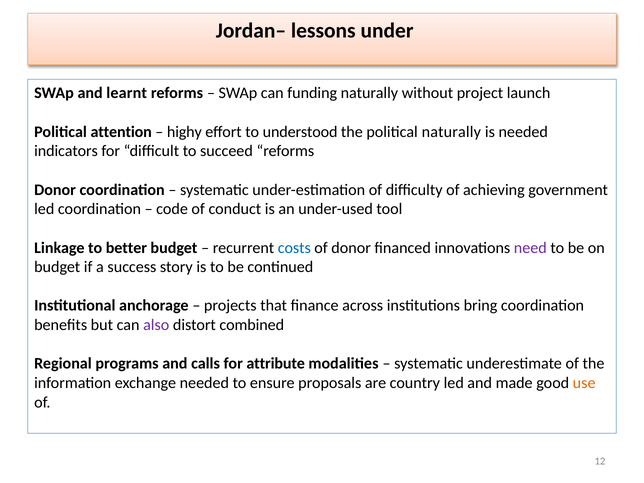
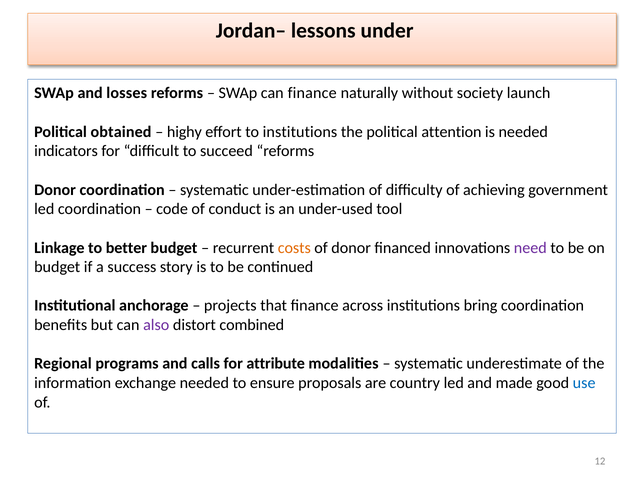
learnt: learnt -> losses (127, 93)
can funding: funding -> finance (312, 93)
project: project -> society (480, 93)
attention: attention -> obtained (121, 132)
to understood: understood -> institutions (300, 132)
political naturally: naturally -> attention (451, 132)
costs colour: blue -> orange (294, 248)
use colour: orange -> blue (584, 383)
